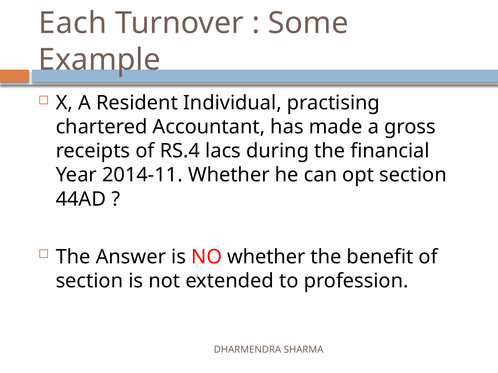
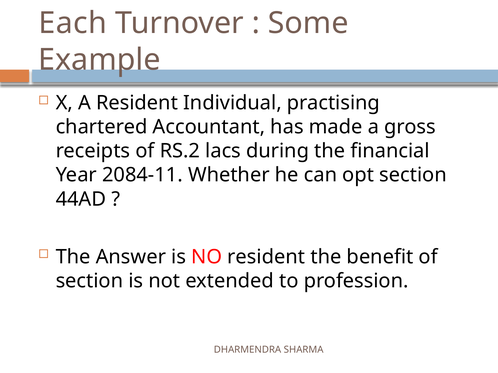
RS.4: RS.4 -> RS.2 (180, 151)
2014-11: 2014-11 -> 2084-11 (142, 175)
NO whether: whether -> resident (266, 257)
